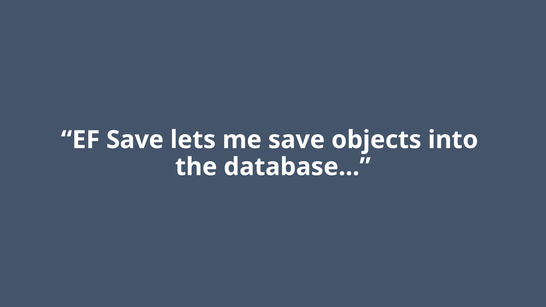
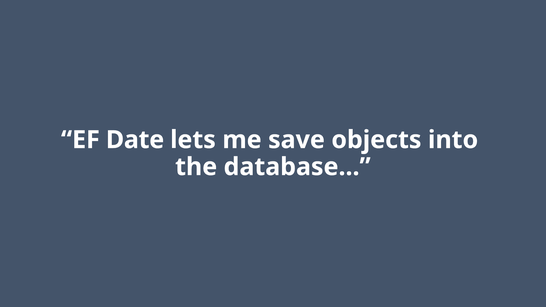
EF Save: Save -> Date (135, 140)
